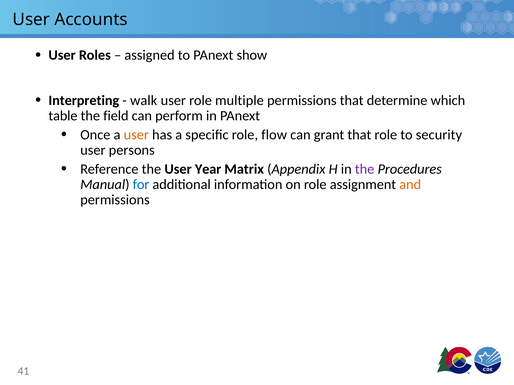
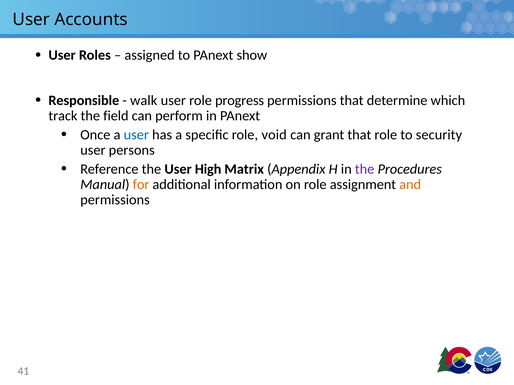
Interpreting: Interpreting -> Responsible (84, 100)
multiple: multiple -> progress (240, 100)
table: table -> track (63, 116)
user colour: orange -> blue (136, 135)
flow: flow -> void (274, 135)
Year: Year -> High (208, 169)
for colour: blue -> orange (141, 185)
